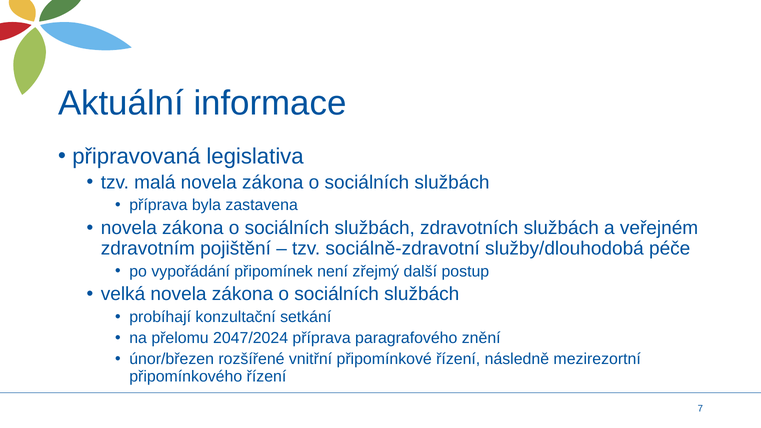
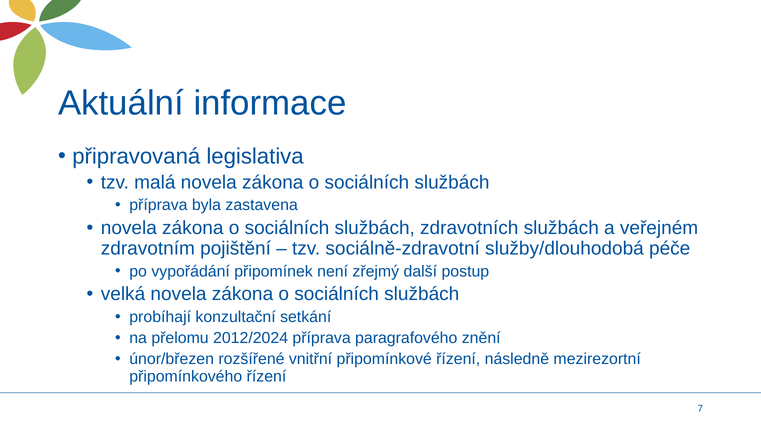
2047/2024: 2047/2024 -> 2012/2024 (251, 338)
